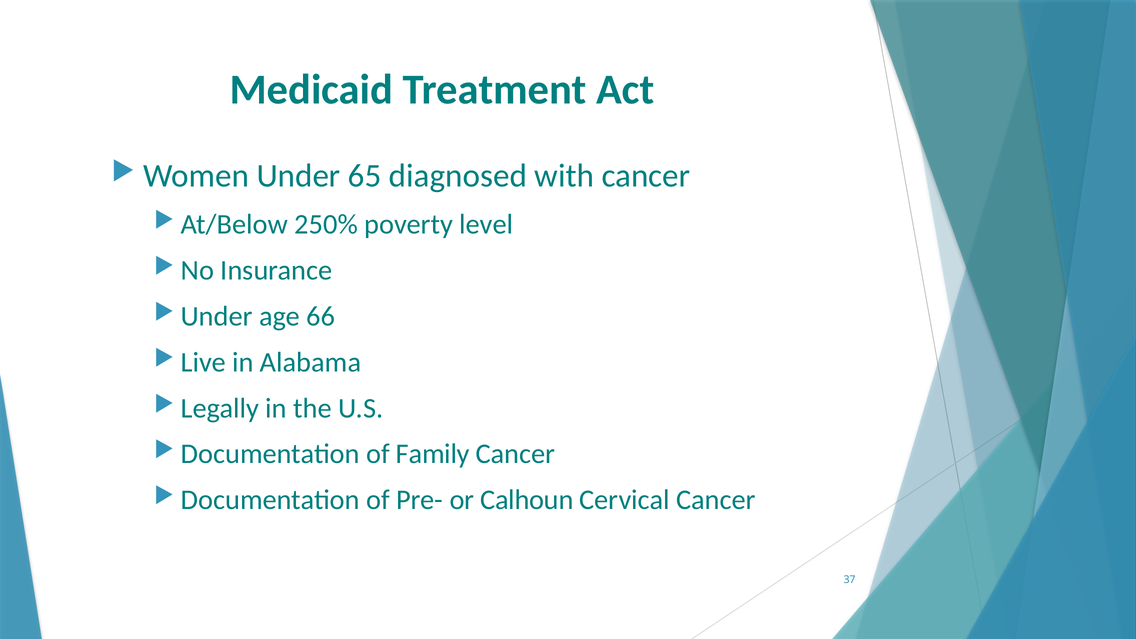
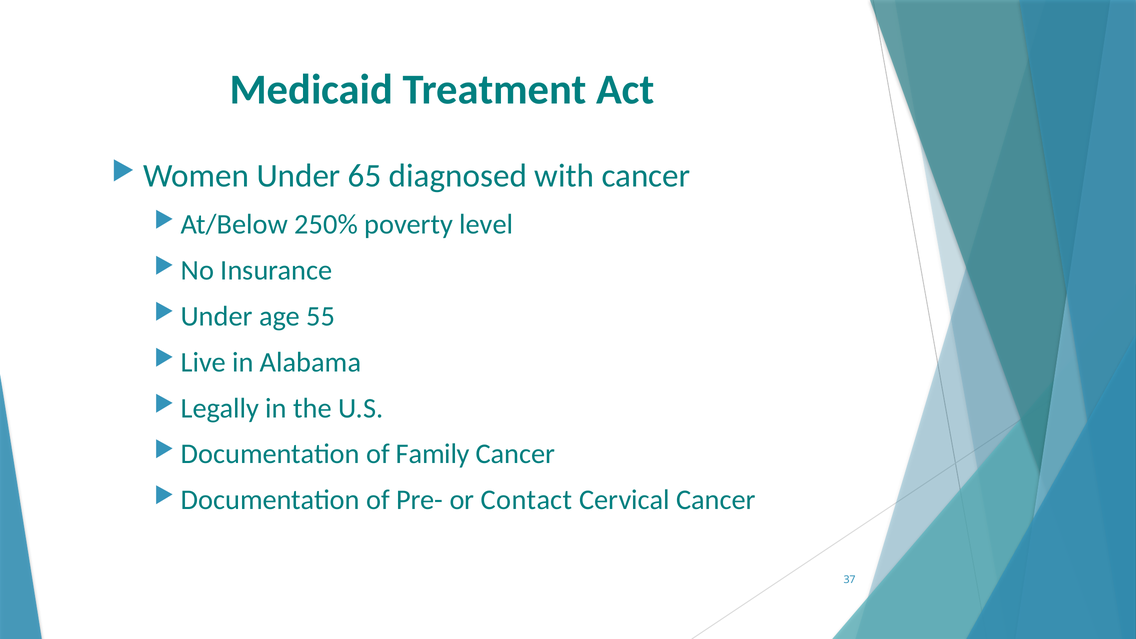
66: 66 -> 55 (321, 316)
Calhoun: Calhoun -> Contact (527, 500)
